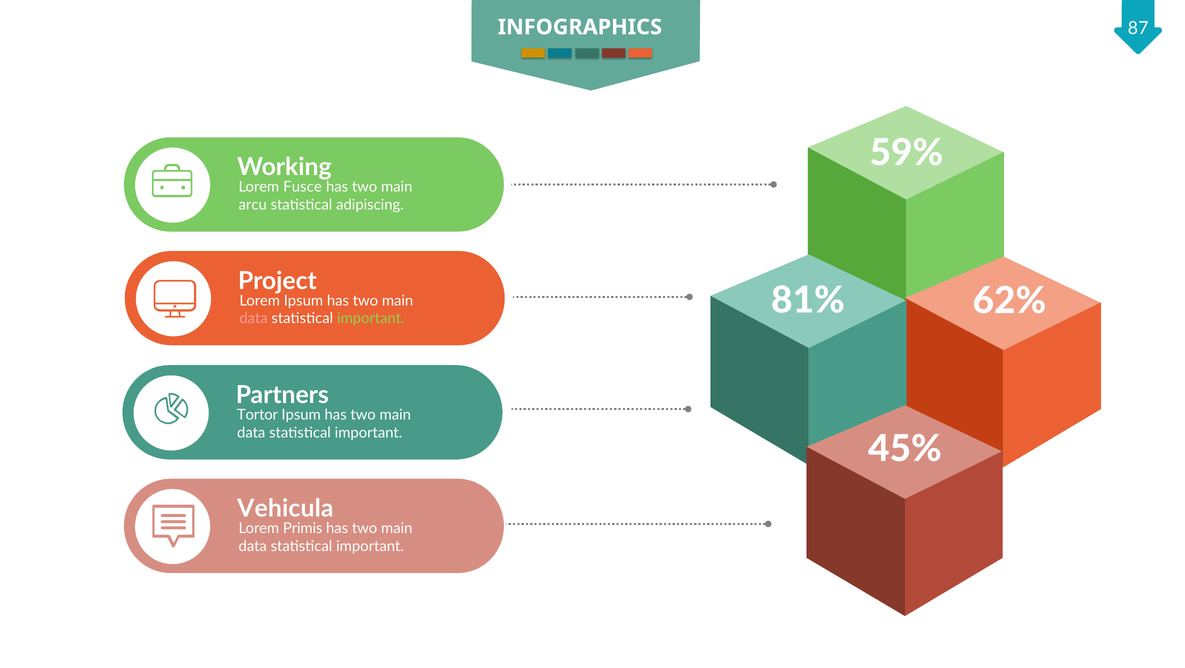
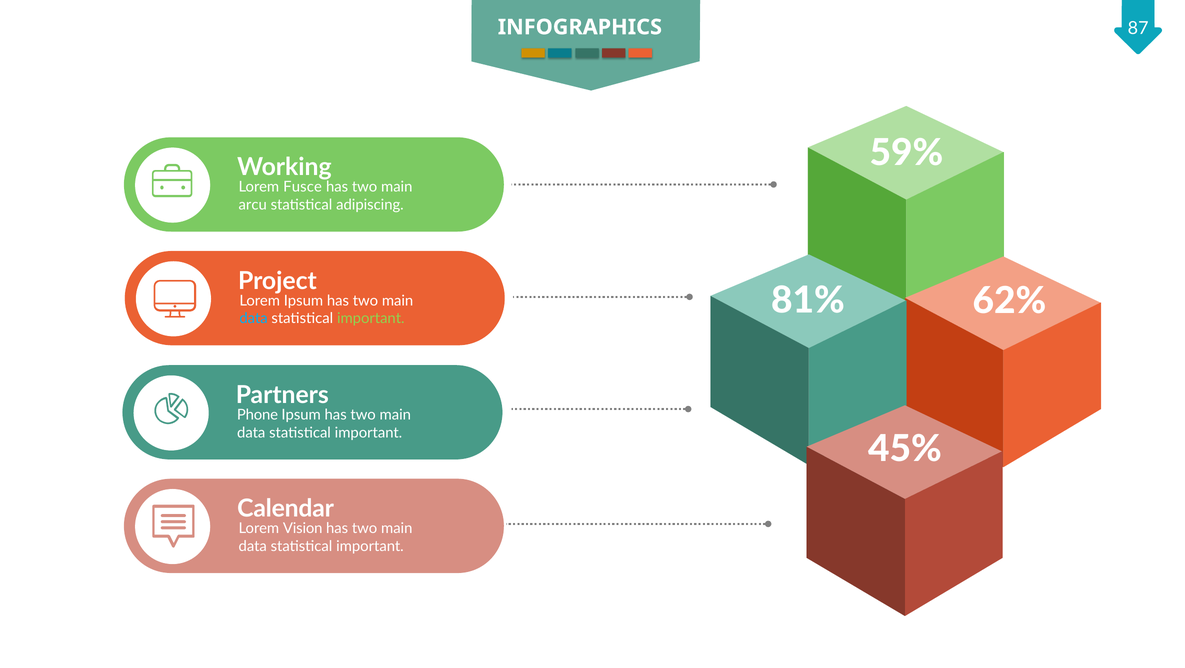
data colour: pink -> light blue (254, 319)
Tortor: Tortor -> Phone (257, 415)
Vehicula: Vehicula -> Calendar (286, 509)
Primis: Primis -> Vision (303, 529)
